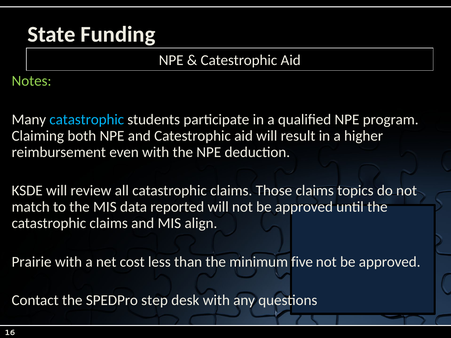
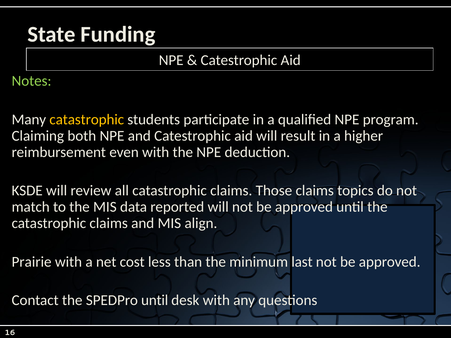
catastrophic colour: light blue -> yellow (87, 120)
five: five -> last (302, 262)
SPEDPro step: step -> until (155, 300)
